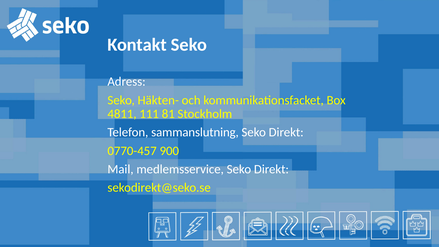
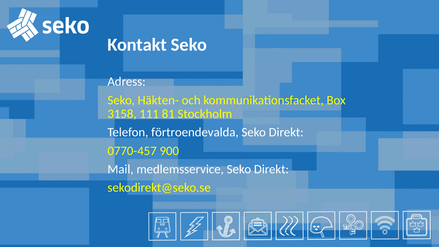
4811: 4811 -> 3158 (122, 114)
sammanslutning: sammanslutning -> förtroendevalda (195, 132)
